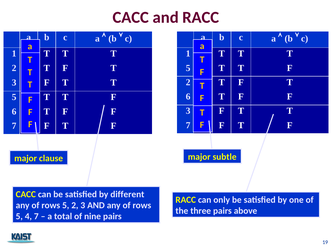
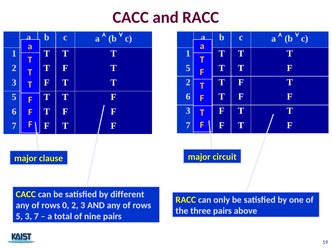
subtle: subtle -> circuit (225, 157)
5: 5 -> 0 (66, 205)
5 4: 4 -> 3 (28, 216)
